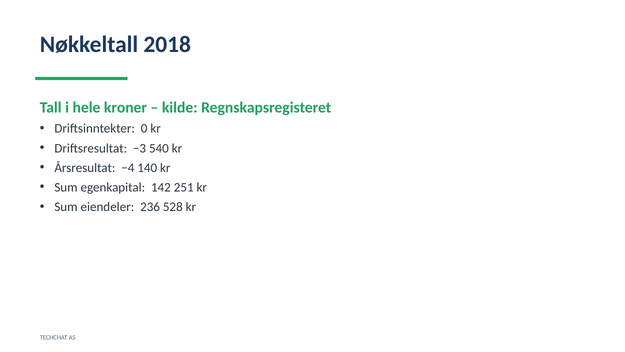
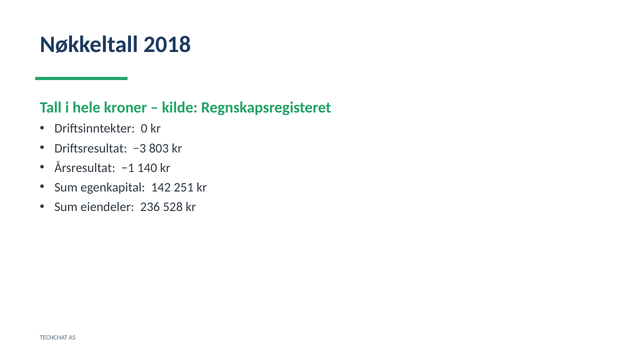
540: 540 -> 803 (159, 148)
−4: −4 -> −1 (128, 168)
